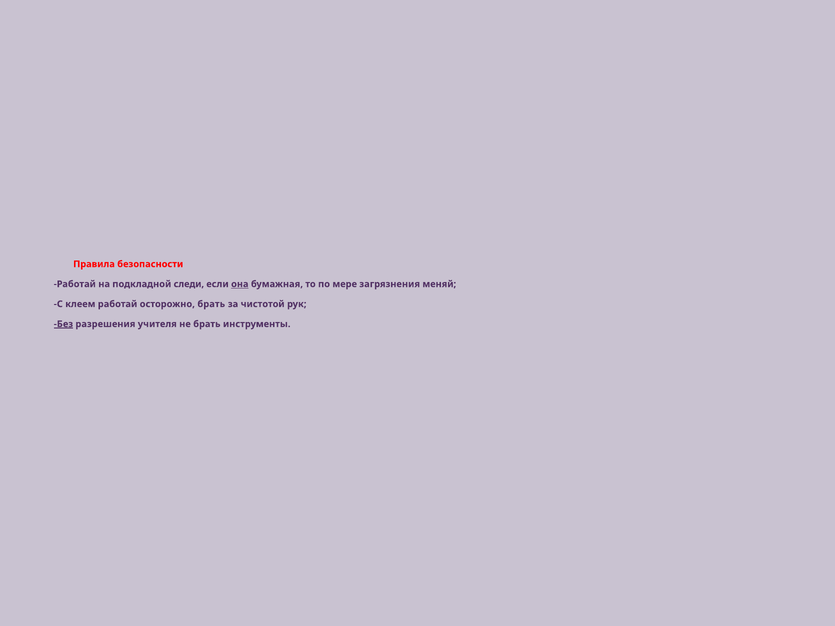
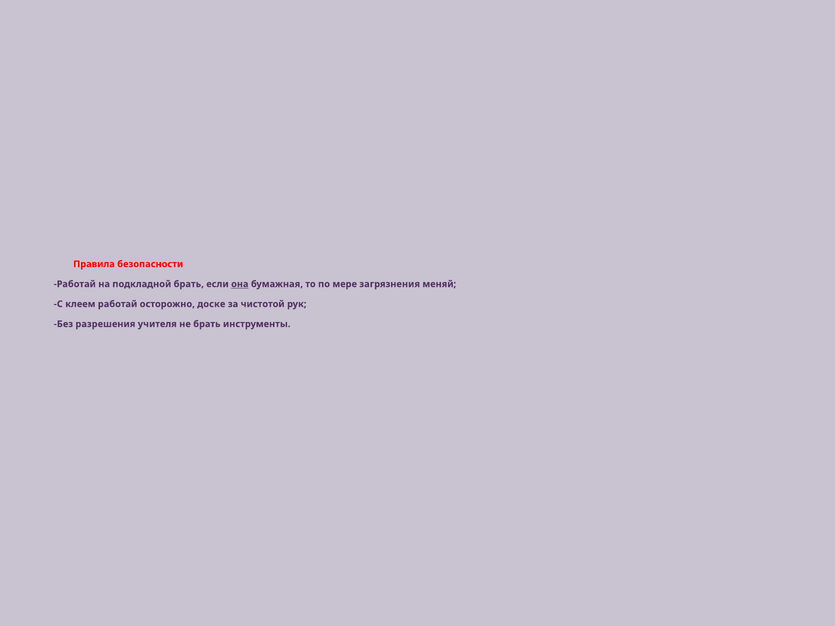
подкладной следи: следи -> брать (189, 284)
осторожно брать: брать -> доске (211, 304)
Без underline: present -> none (63, 324)
